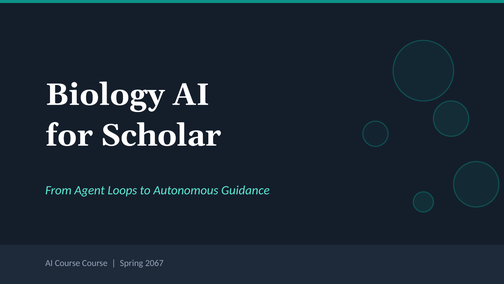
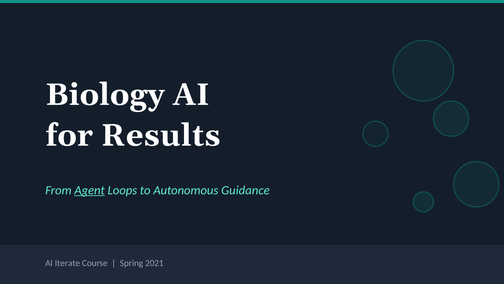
Scholar: Scholar -> Results (161, 135)
Agent underline: none -> present (90, 190)
AI Course: Course -> Iterate (67, 263)
2067: 2067 -> 2021 (154, 263)
